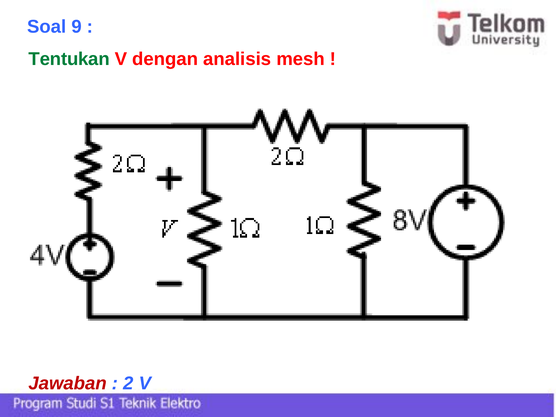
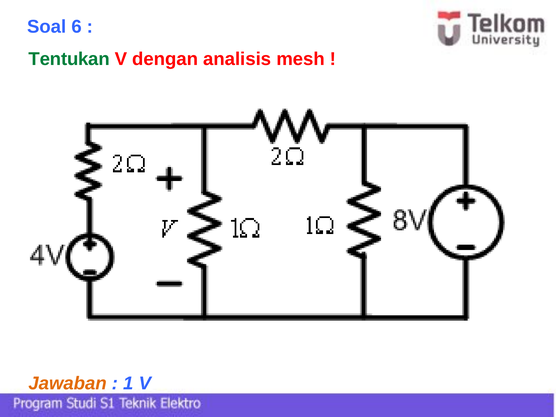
9: 9 -> 6 (77, 27)
Jawaban colour: red -> orange (68, 384)
2: 2 -> 1 (128, 384)
